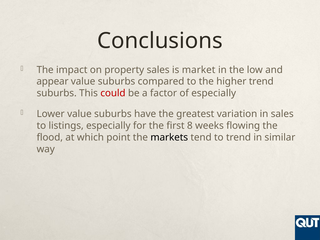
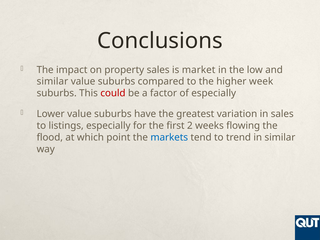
appear: appear -> similar (52, 82)
higher trend: trend -> week (261, 82)
8: 8 -> 2 (190, 126)
markets colour: black -> blue (169, 137)
